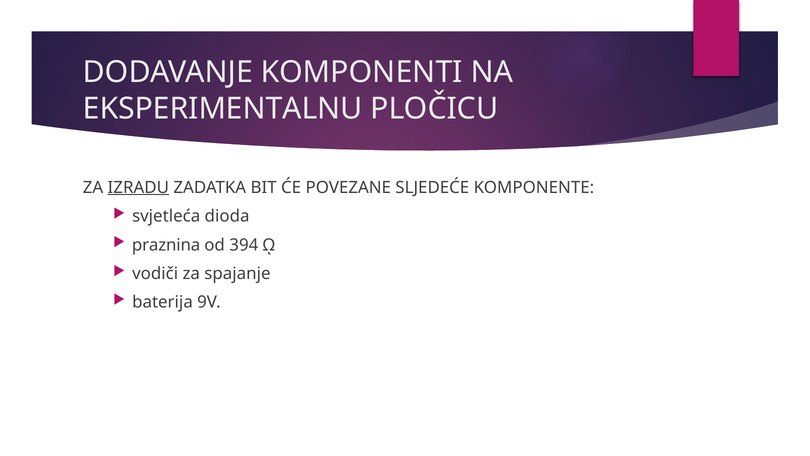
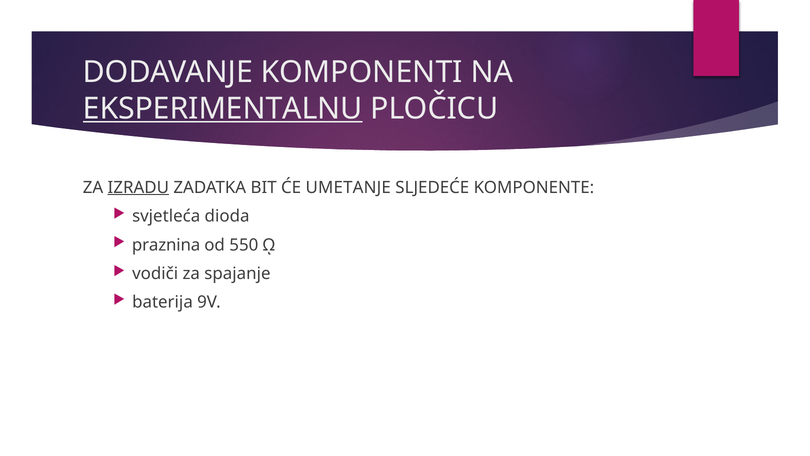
EKSPERIMENTALNU underline: none -> present (223, 109)
POVEZANE: POVEZANE -> UMETANJE (348, 187)
394: 394 -> 550 (244, 245)
